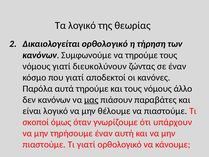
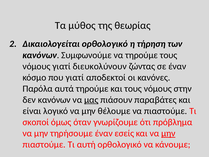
Τα λογικό: λογικό -> μύθος (82, 25)
άλλο: άλλο -> στην (183, 88)
υπάρχουν: υπάρχουν -> πρόβλημα (173, 122)
αυτή: αυτή -> εσείς (124, 133)
μην underline: none -> present (168, 133)
Τι γιατί: γιατί -> αυτή (86, 144)
